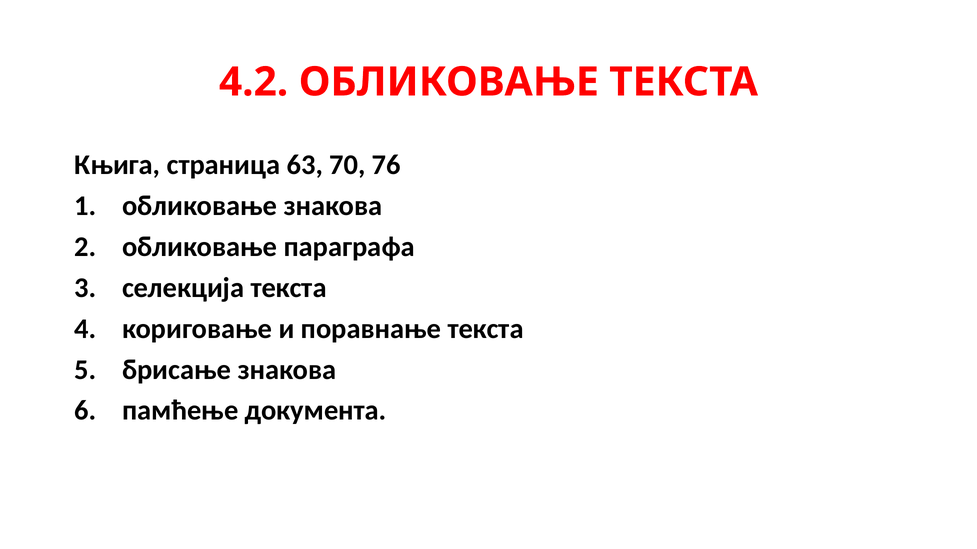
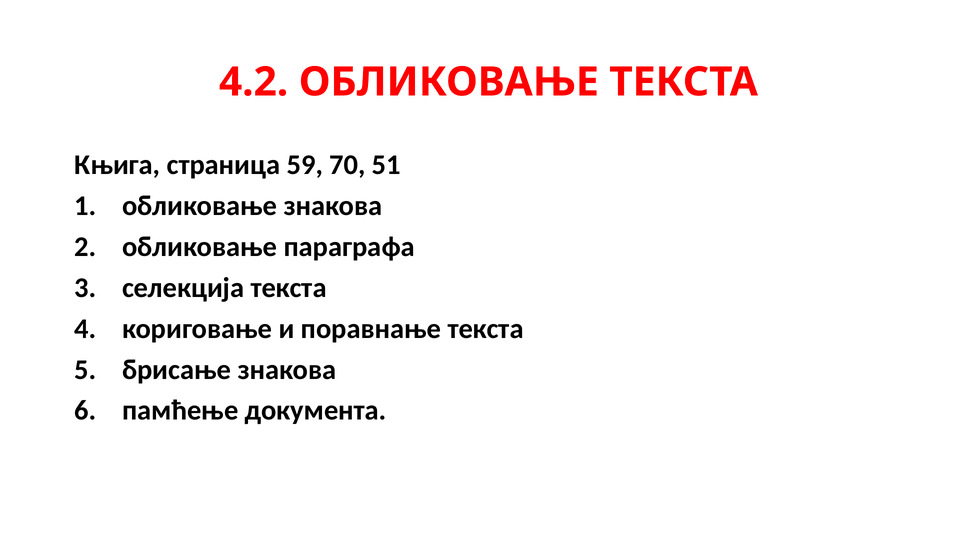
63: 63 -> 59 (305, 165)
76: 76 -> 51 (386, 165)
